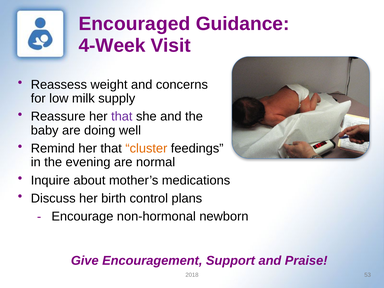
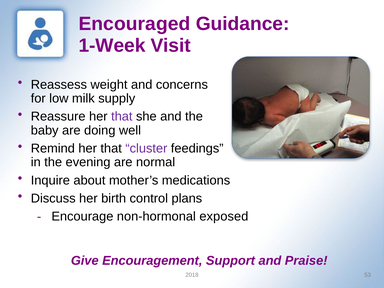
4-Week: 4-Week -> 1-Week (112, 46)
cluster colour: orange -> purple (146, 148)
newborn: newborn -> exposed (224, 216)
